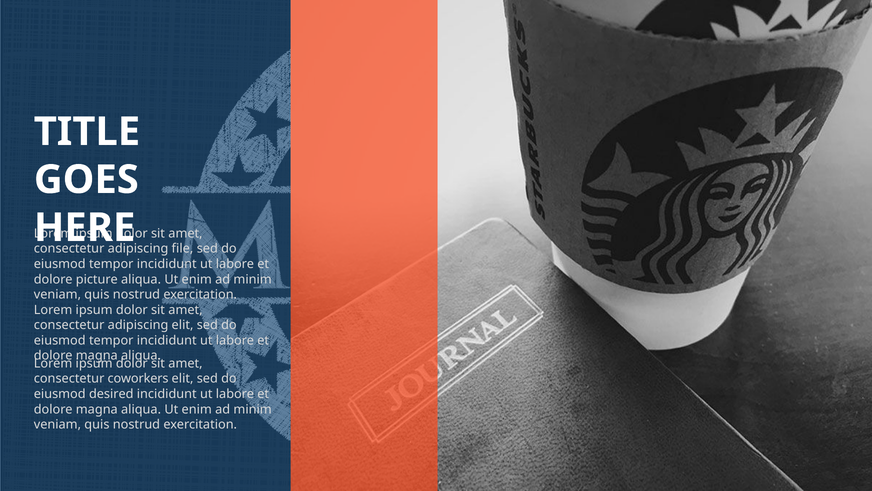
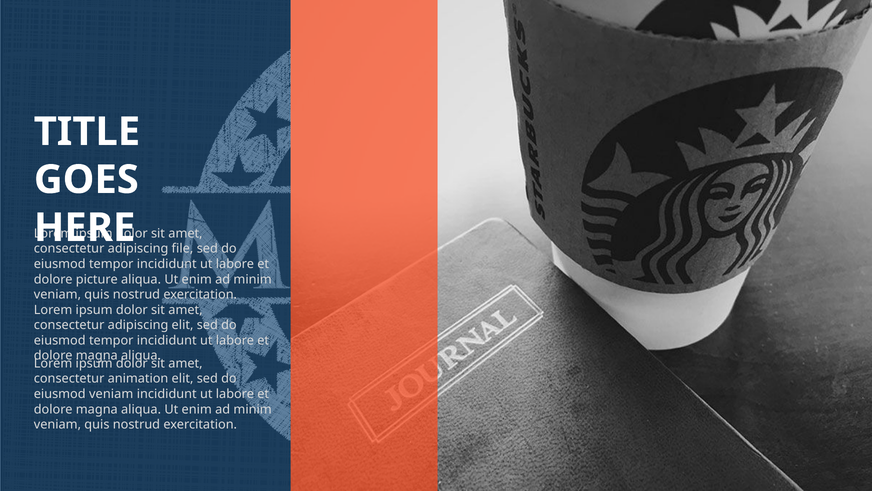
coworkers: coworkers -> animation (138, 378)
eiusmod desired: desired -> veniam (111, 394)
